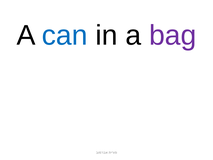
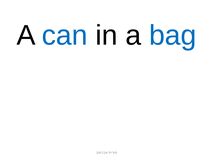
bag colour: purple -> blue (173, 35)
